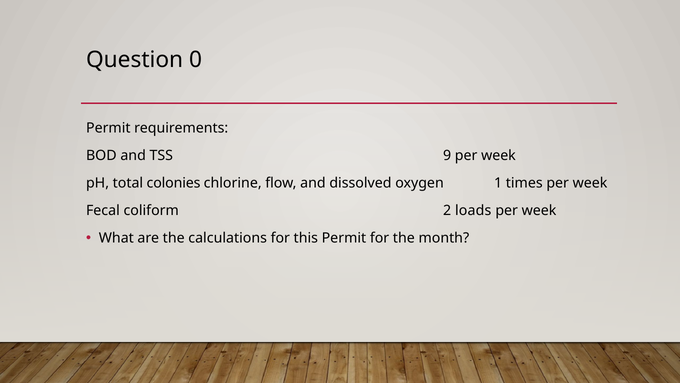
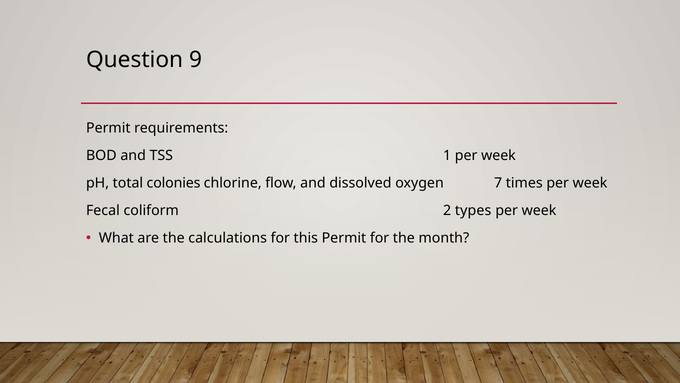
0: 0 -> 9 (196, 60)
9: 9 -> 1 (447, 155)
1: 1 -> 7 (498, 183)
loads: loads -> types (473, 210)
